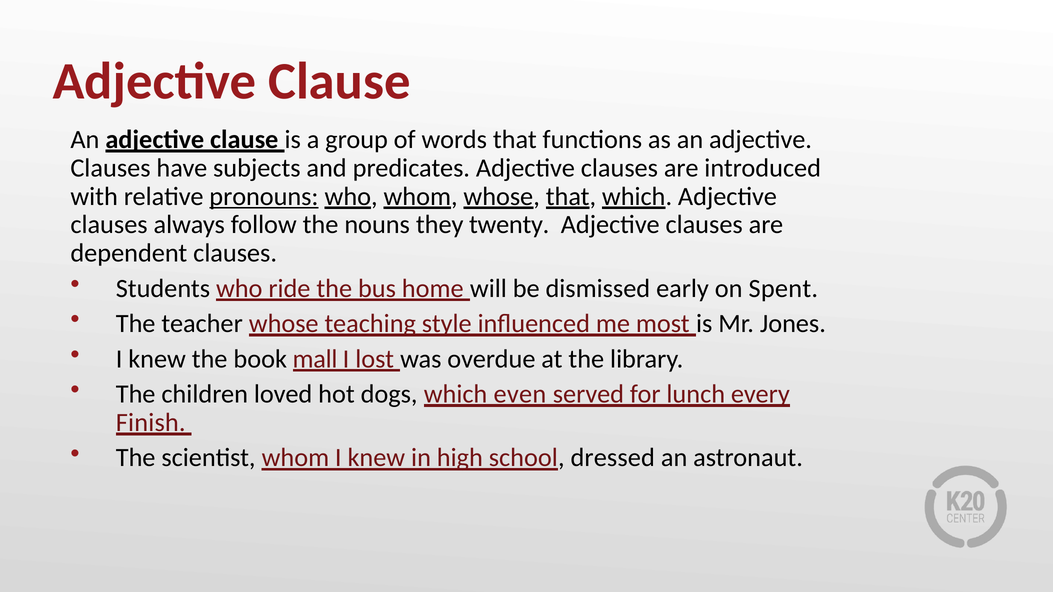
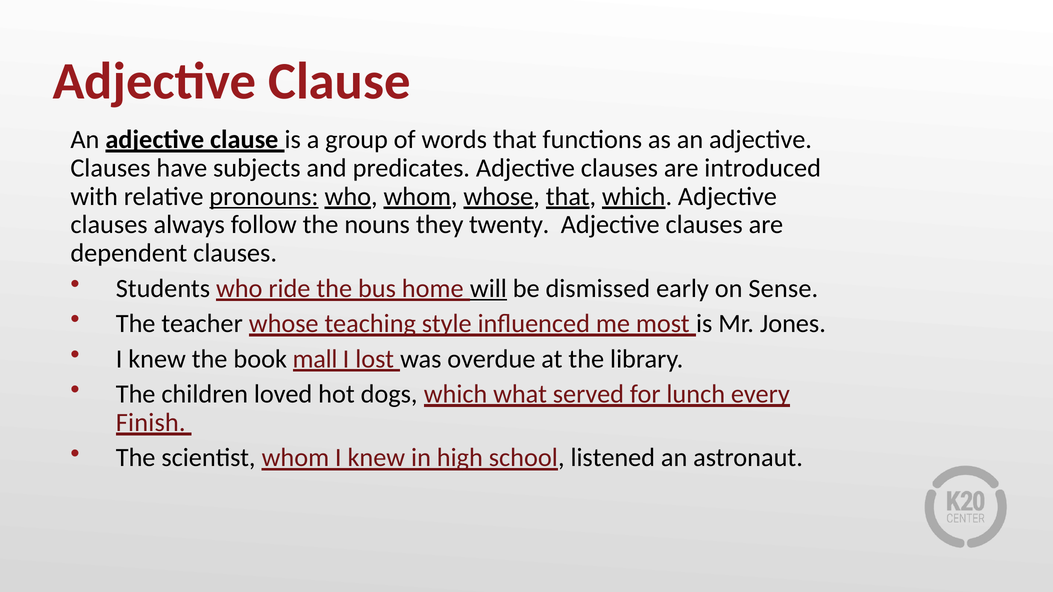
will underline: none -> present (488, 289)
Spent: Spent -> Sense (783, 289)
even: even -> what (520, 394)
dressed: dressed -> listened (613, 458)
